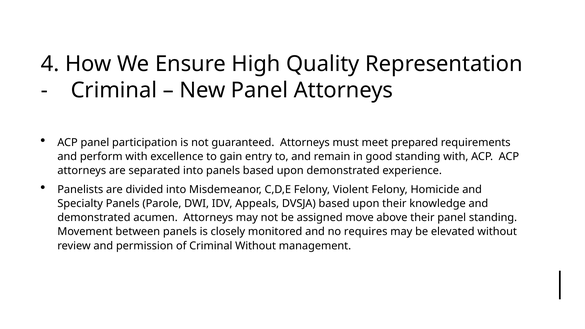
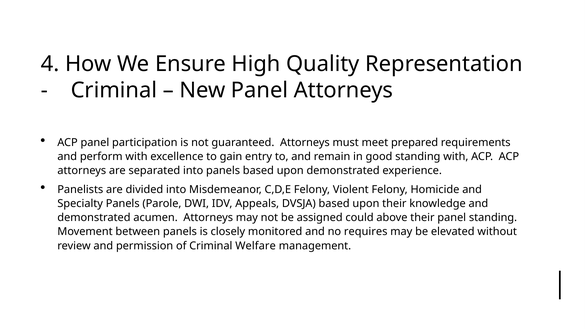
move: move -> could (360, 218)
Criminal Without: Without -> Welfare (256, 246)
